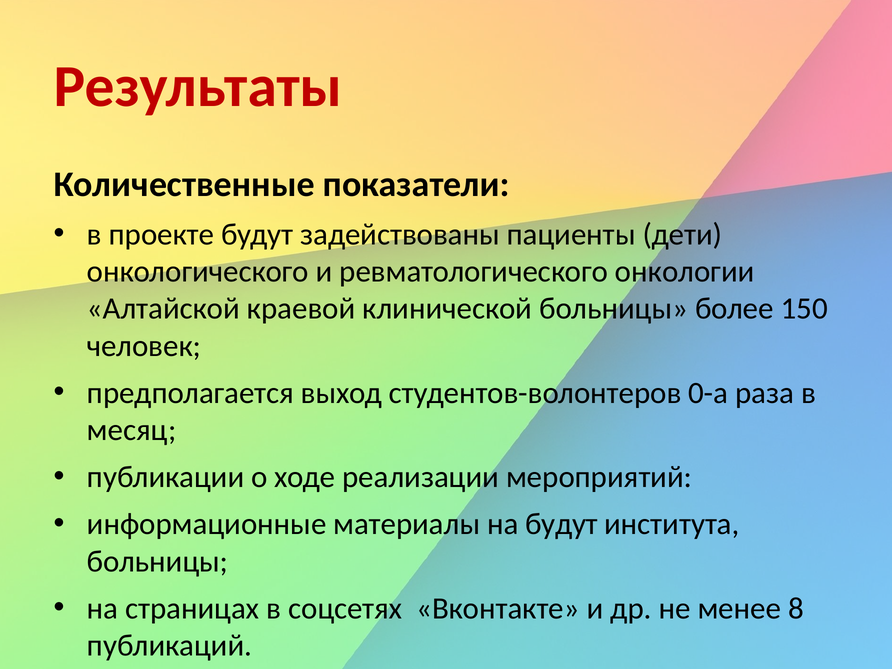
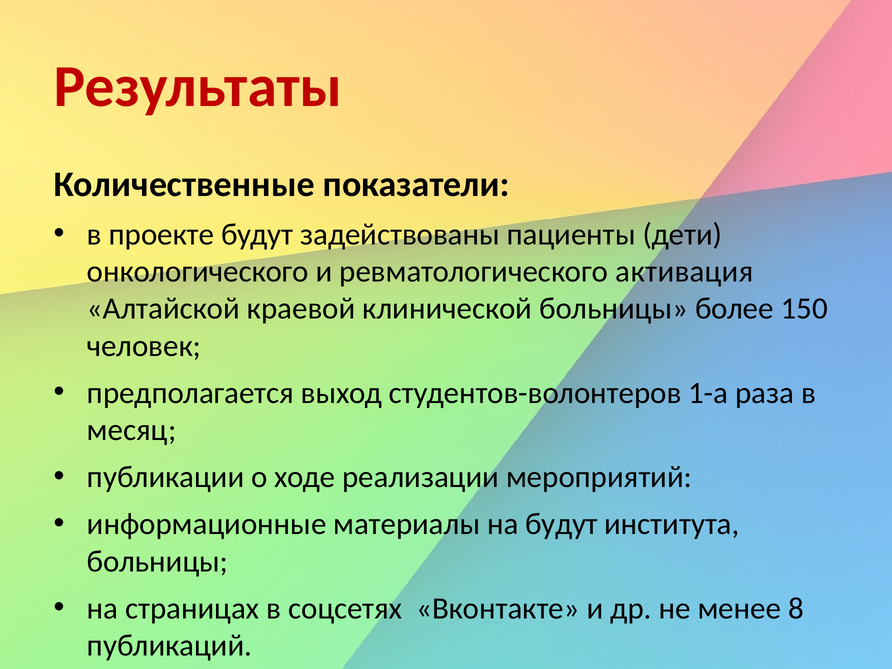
онкологии: онкологии -> активация (685, 271)
0-а: 0-а -> 1-а (708, 393)
